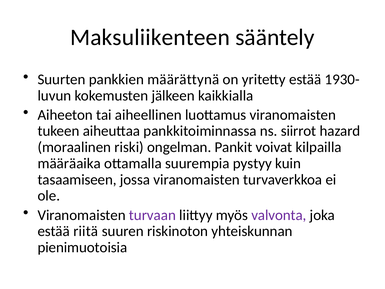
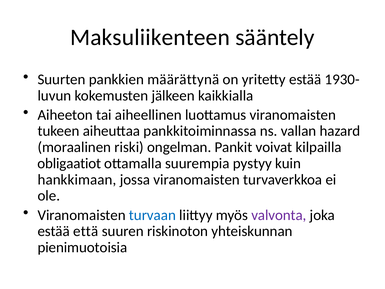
siirrot: siirrot -> vallan (298, 131)
määräaika: määräaika -> obligaatiot (69, 163)
tasaamiseen: tasaamiseen -> hankkimaan (77, 179)
turvaan colour: purple -> blue (152, 215)
riitä: riitä -> että (86, 231)
